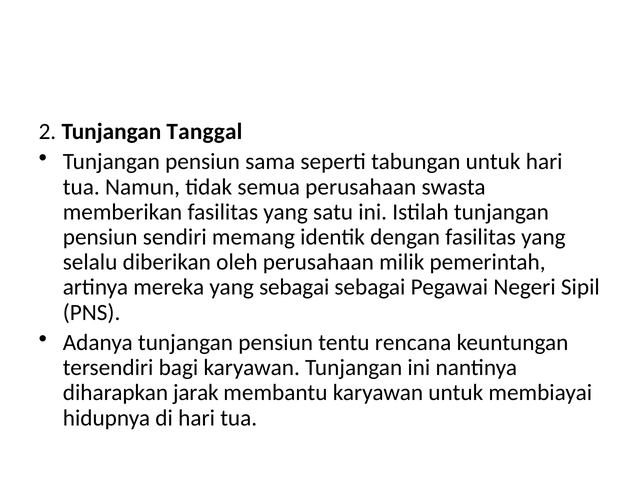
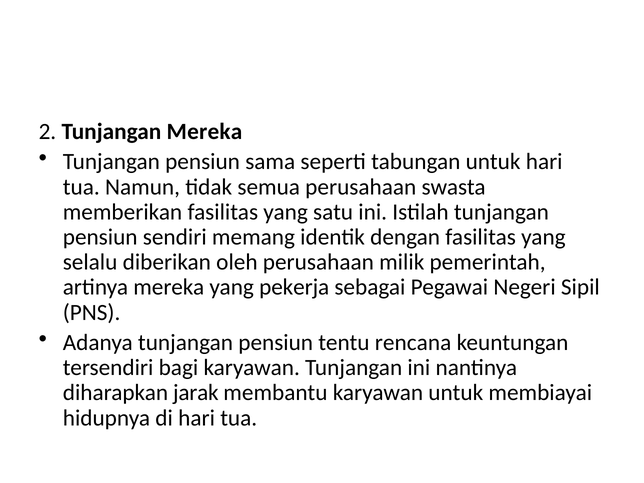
Tunjangan Tanggal: Tanggal -> Mereka (204, 131)
yang sebagai: sebagai -> pekerja (294, 287)
